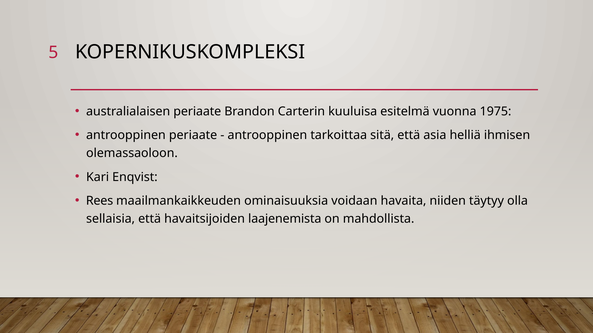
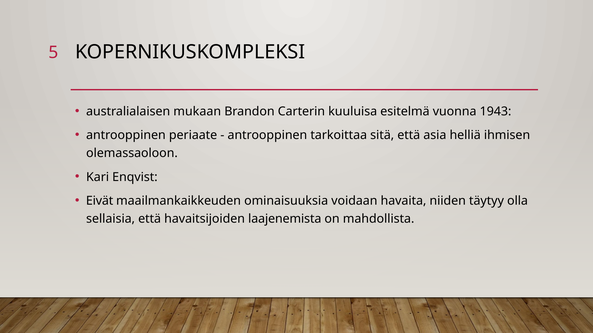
australialaisen periaate: periaate -> mukaan (197, 112)
1975: 1975 -> 1943 (496, 112)
Rees: Rees -> Eivät (100, 201)
